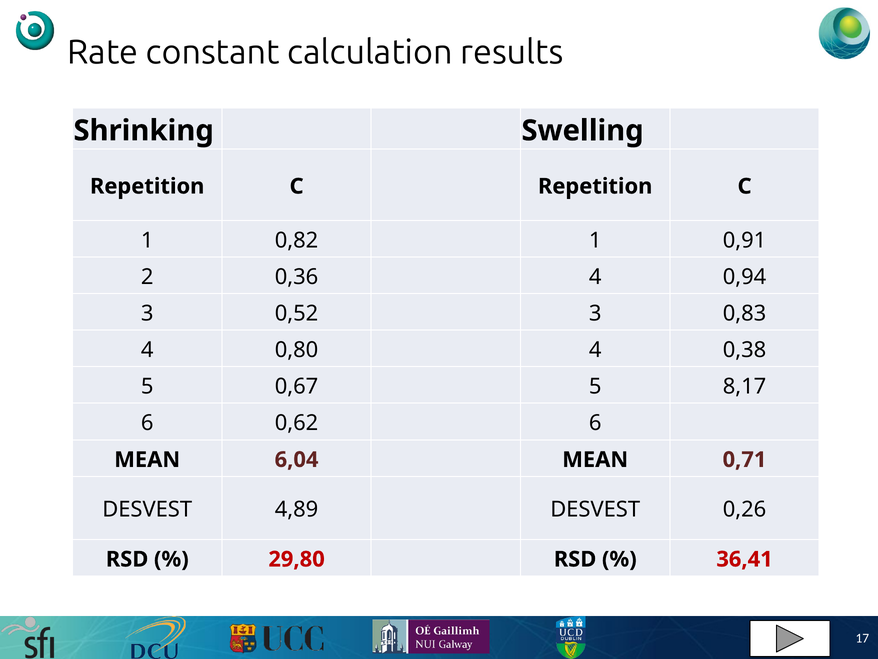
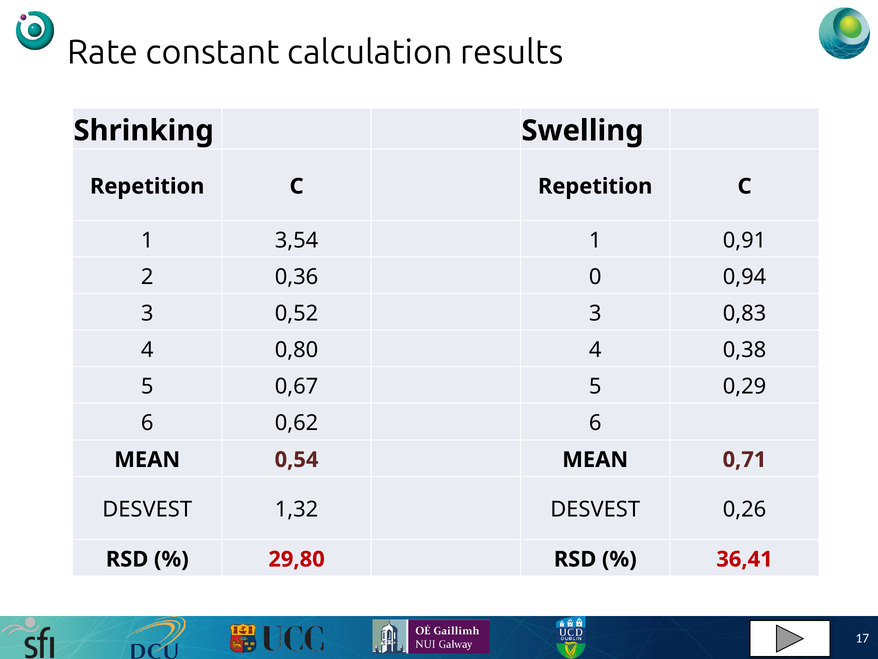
0,82: 0,82 -> 3,54 (297, 240)
0,36 4: 4 -> 0 (595, 277)
8,17: 8,17 -> 0,29 (745, 386)
6,04: 6,04 -> 0,54 (297, 459)
4,89: 4,89 -> 1,32 (297, 509)
